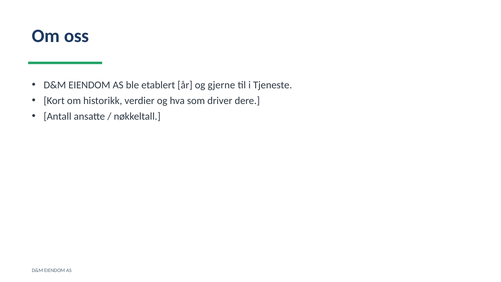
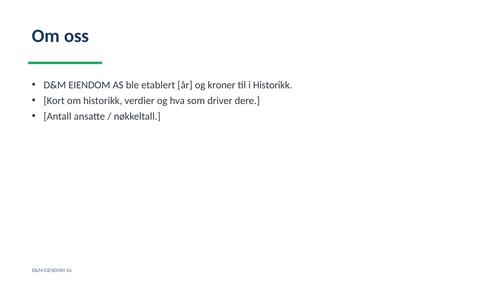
gjerne: gjerne -> kroner (222, 85)
i Tjeneste: Tjeneste -> Historikk (273, 85)
